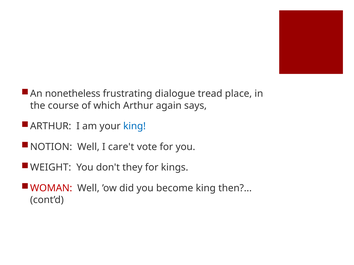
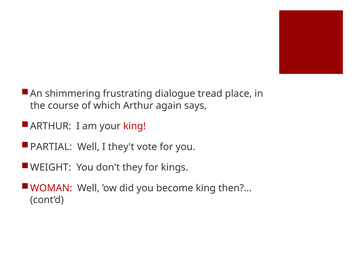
nonetheless: nonetheless -> shimmering (73, 94)
king colour: blue -> red (135, 126)
NOTION: NOTION -> PARTIAL (51, 147)
care't: care't -> they't (121, 147)
